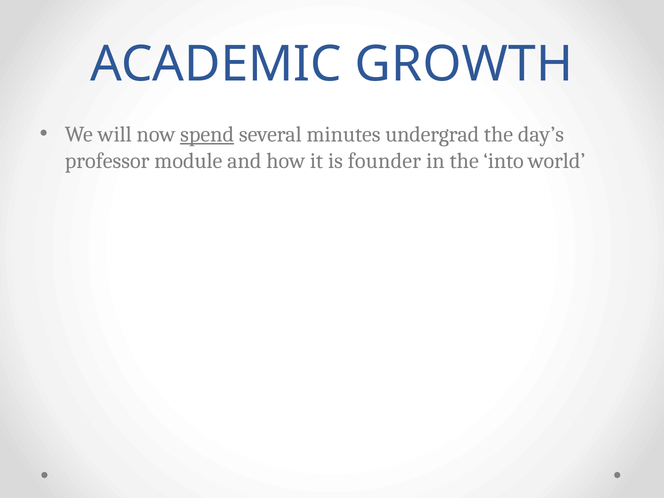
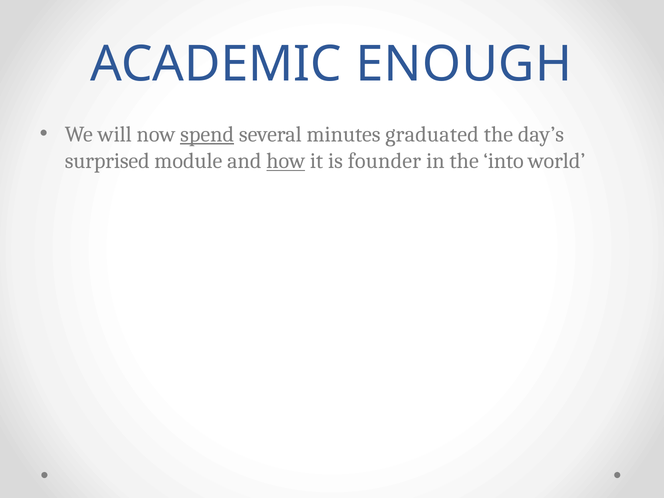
GROWTH: GROWTH -> ENOUGH (464, 64)
undergrad: undergrad -> graduated (432, 134)
professor: professor -> surprised (107, 161)
how underline: none -> present (286, 161)
